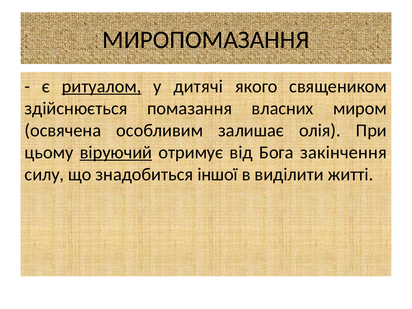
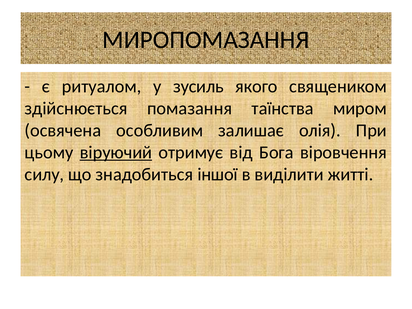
ритуалом underline: present -> none (102, 86)
дитячі: дитячі -> зусиль (198, 86)
власних: власних -> таїнства (283, 108)
закінчення: закінчення -> віровчення (344, 152)
